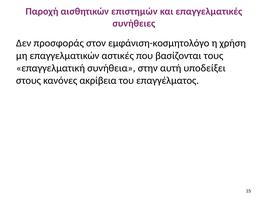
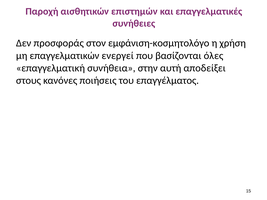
αστικές: αστικές -> ενεργεί (118, 56)
τους: τους -> όλες (213, 56)
υποδείξει: υποδείξει -> αποδείξει (205, 68)
ακρίβεια: ακρίβεια -> ποιήσεις (98, 81)
